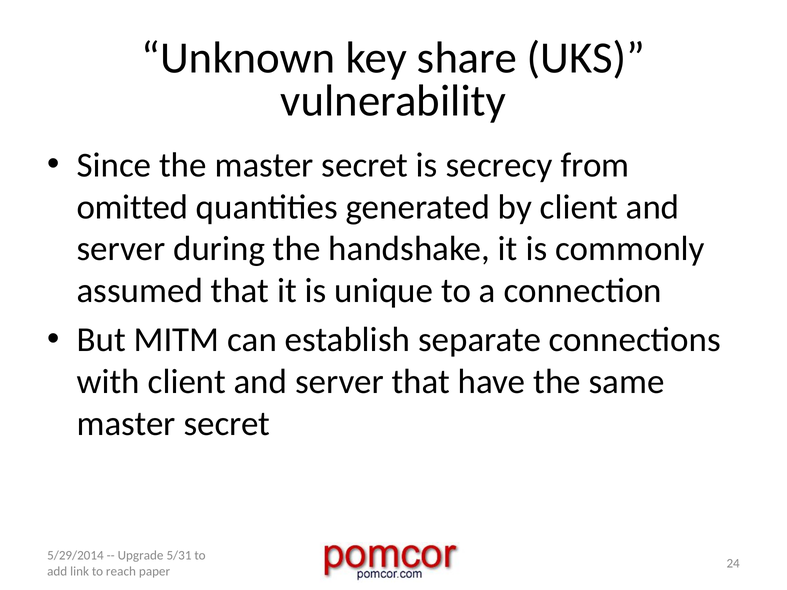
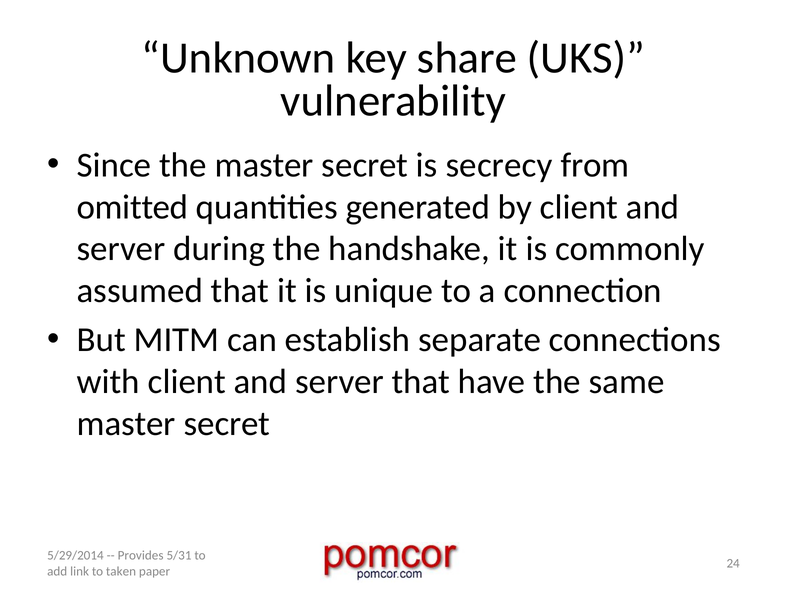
Upgrade: Upgrade -> Provides (141, 556)
reach: reach -> taken (121, 572)
